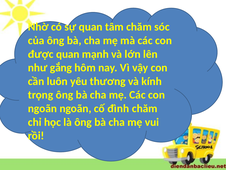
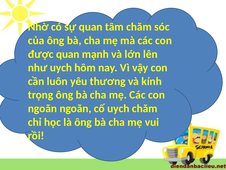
như gắng: gắng -> uych (61, 68)
cố đình: đình -> uych (118, 108)
